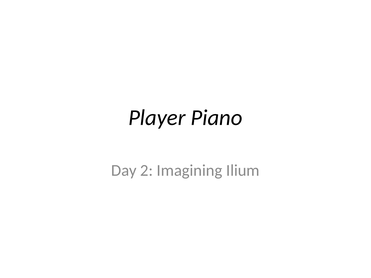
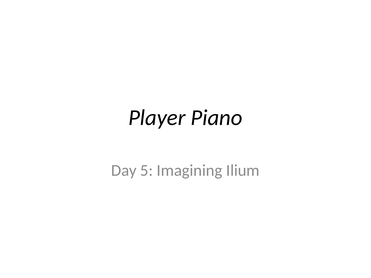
2: 2 -> 5 (147, 171)
